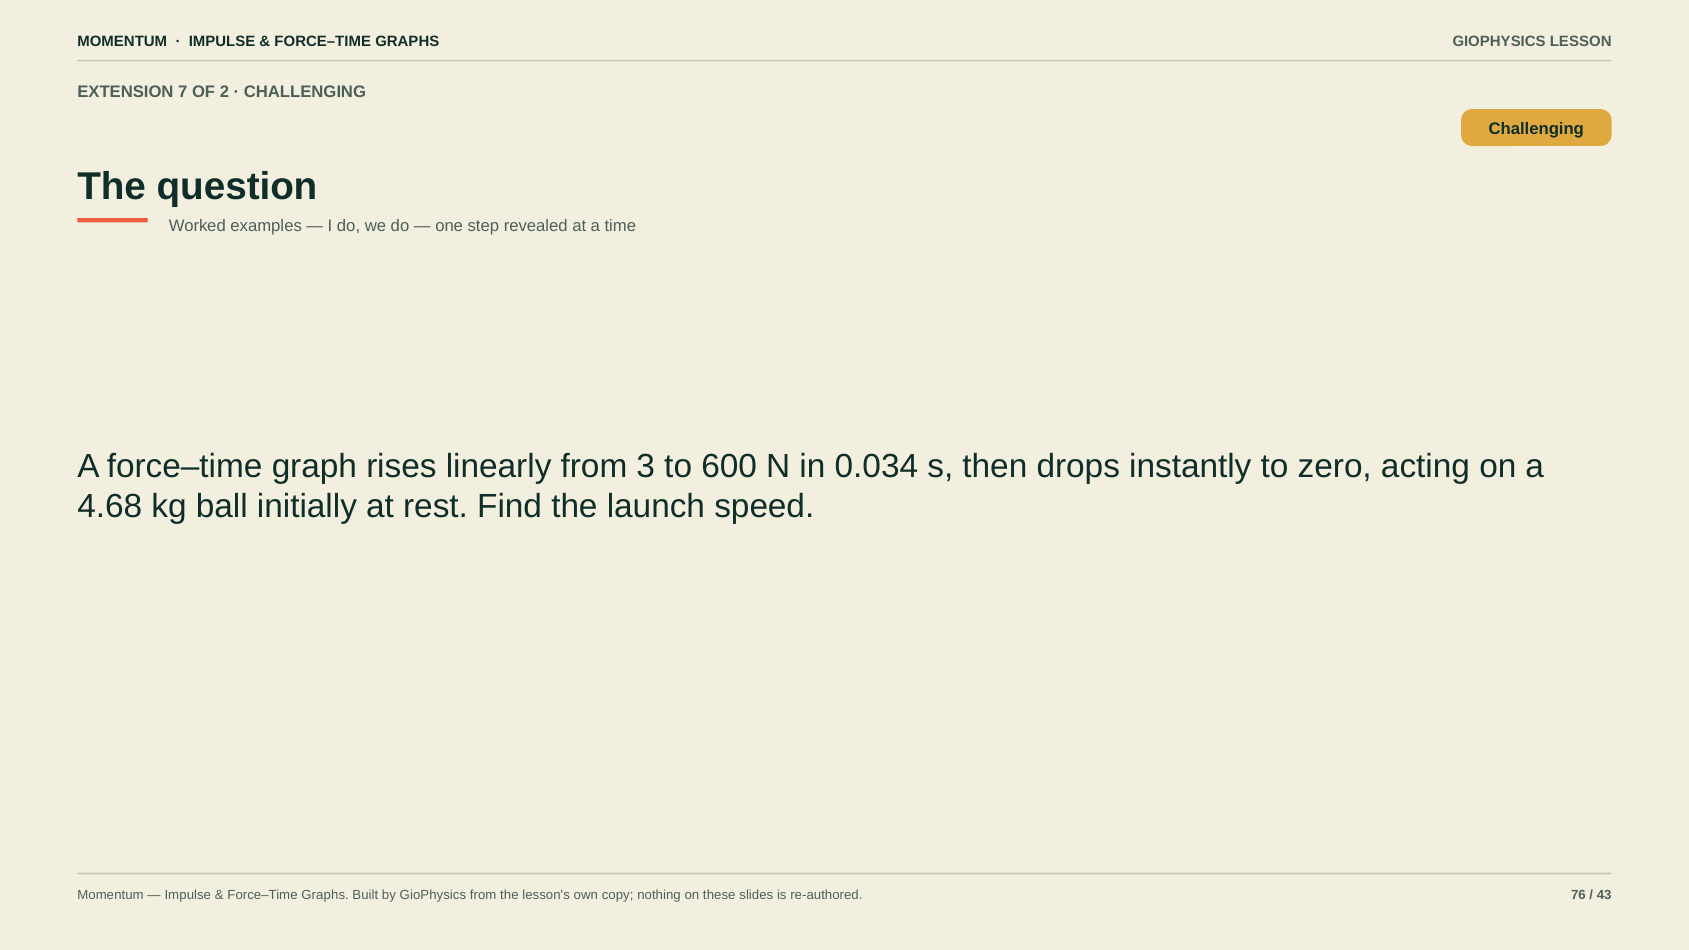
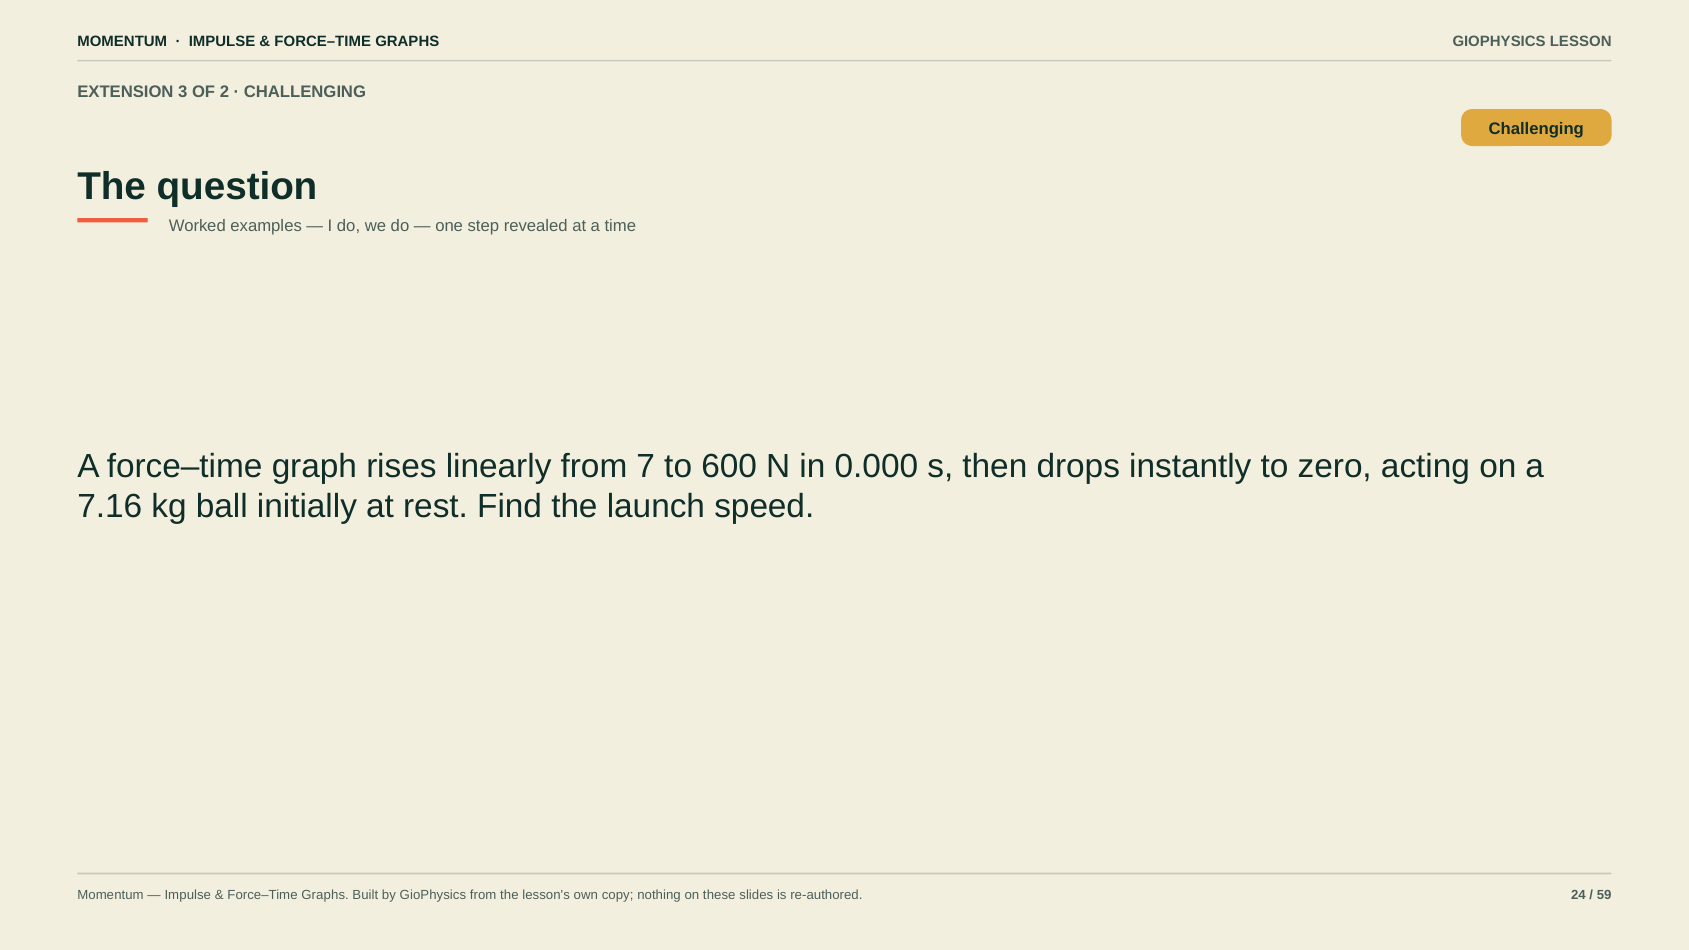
7: 7 -> 3 (183, 92)
3: 3 -> 7 (646, 466)
0.034: 0.034 -> 0.000 (876, 466)
4.68: 4.68 -> 7.16 (110, 507)
76: 76 -> 24 (1578, 896)
43: 43 -> 59 (1604, 896)
